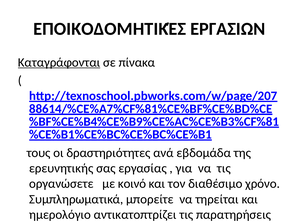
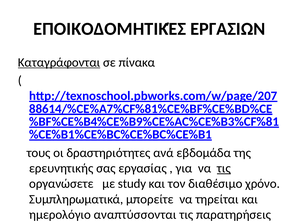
τις underline: none -> present (224, 168)
κοινό: κοινό -> study (132, 184)
αντικατοπτρίζει: αντικατοπτρίζει -> αναπτύσσονται (135, 215)
